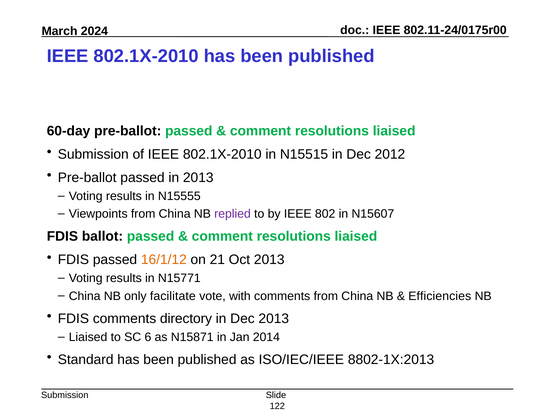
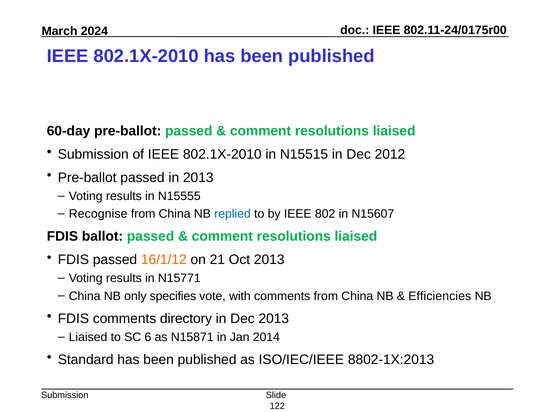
Viewpoints: Viewpoints -> Recognise (98, 214)
replied colour: purple -> blue (233, 214)
facilitate: facilitate -> specifies (173, 296)
